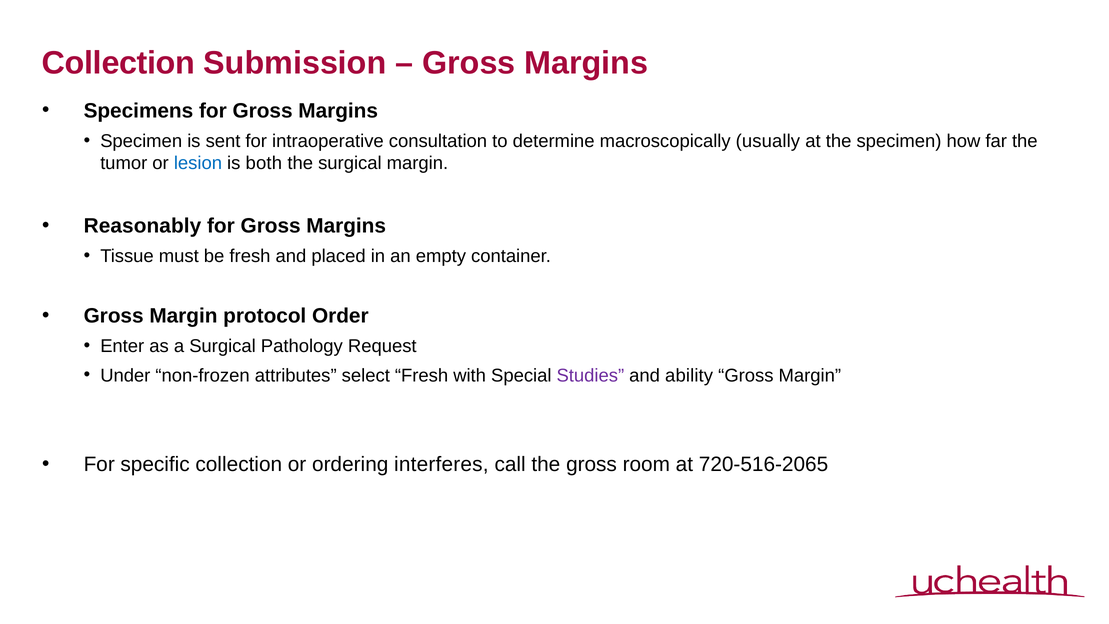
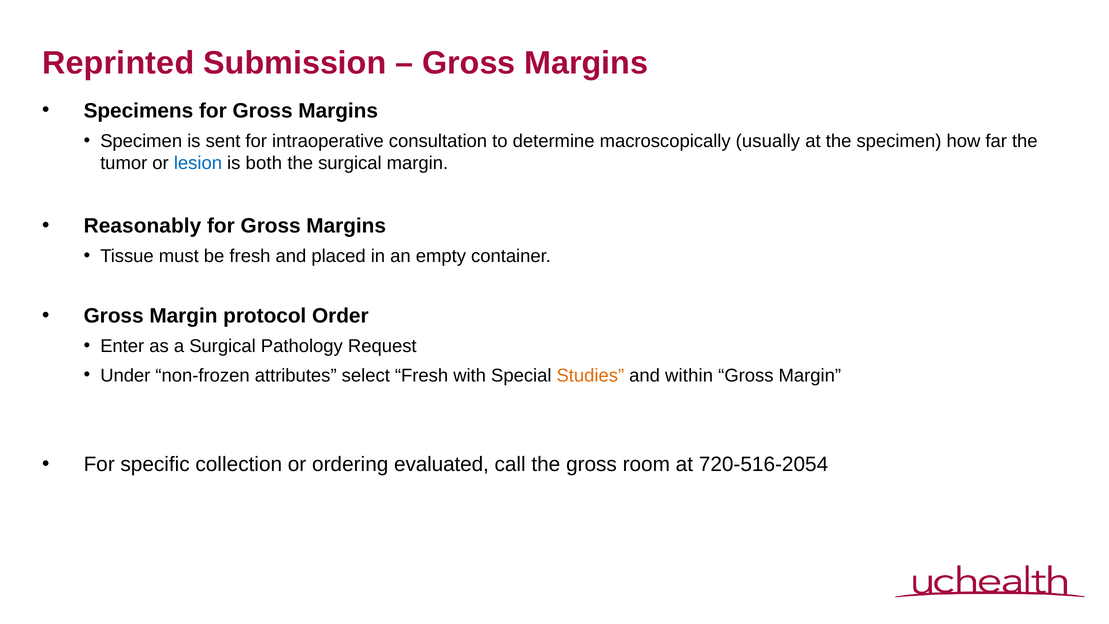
Collection: Collection -> Reprinted (118, 63)
Studies colour: purple -> orange (590, 375)
ability: ability -> within (689, 375)
interferes: interferes -> evaluated (441, 464)
720-516-2065: 720-516-2065 -> 720-516-2054 (764, 464)
